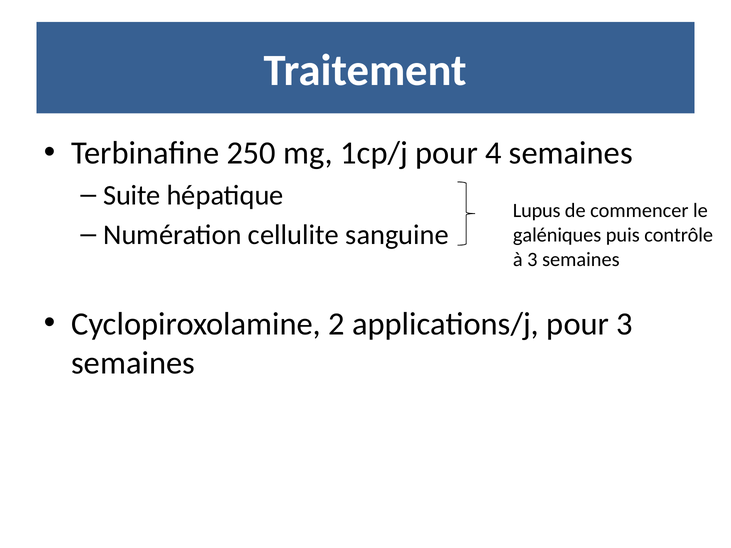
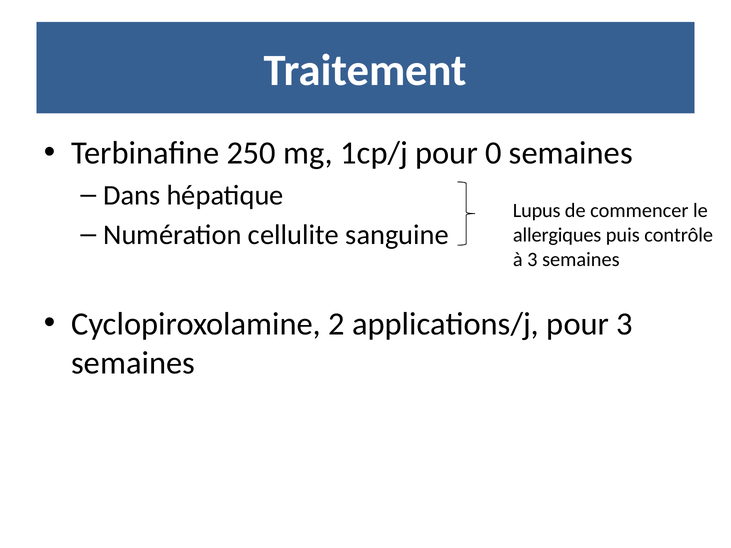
4: 4 -> 0 (493, 153)
Suite: Suite -> Dans (132, 195)
galéniques: galéniques -> allergiques (557, 235)
